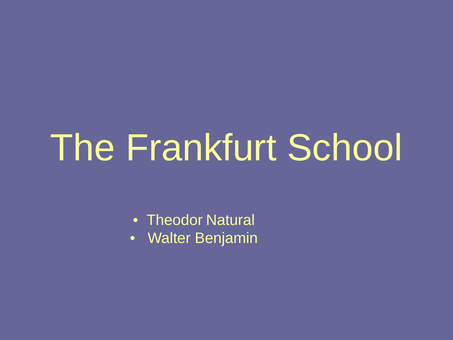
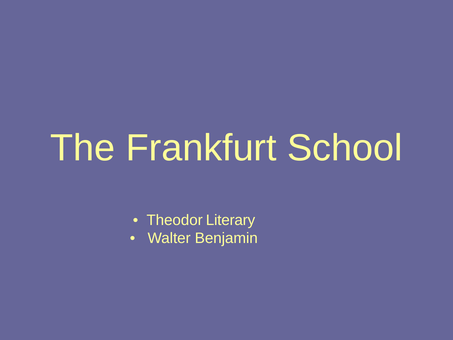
Natural: Natural -> Literary (231, 220)
